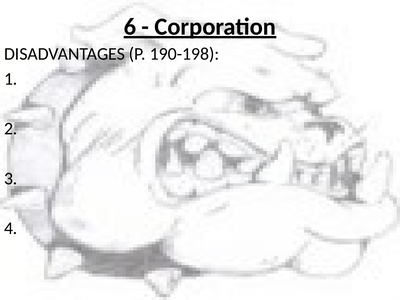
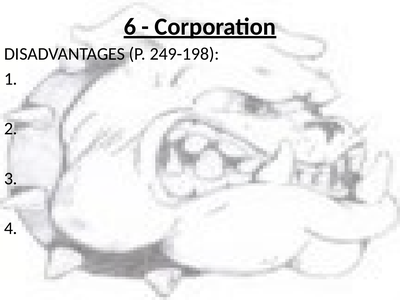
190-198: 190-198 -> 249-198 (185, 54)
